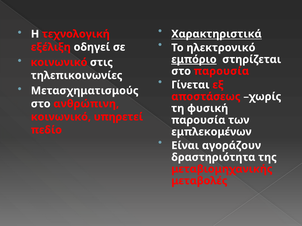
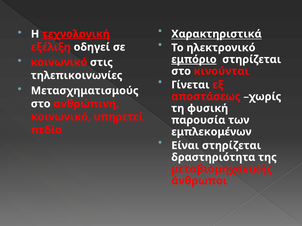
τεχνολογική underline: none -> present (76, 34)
στο παρουσία: παρουσία -> κινούνται (221, 71)
Είναι αγοράζουν: αγοράζουν -> στηρίζεται (231, 146)
μεταβολές: μεταβολές -> άνθρωποι (199, 181)
